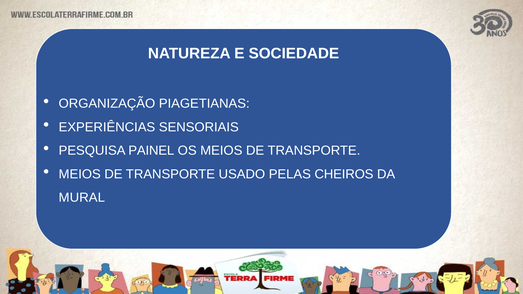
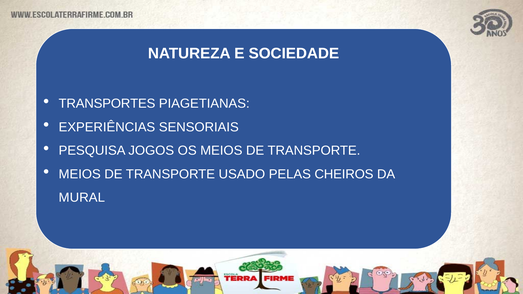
ORGANIZAÇÃO: ORGANIZAÇÃO -> TRANSPORTES (107, 104)
PAINEL: PAINEL -> JOGOS (151, 151)
